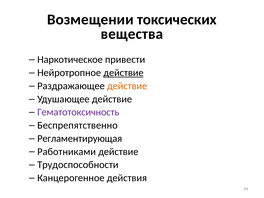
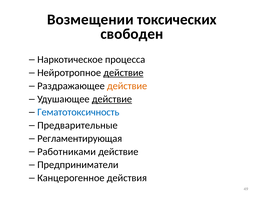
вещества: вещества -> свободен (132, 34)
привести: привести -> процесса (125, 60)
действие underline: none -> present (112, 99)
Гематотоксичность colour: purple -> blue (78, 112)
Беспрепятственно: Беспрепятственно -> Предварительные (77, 125)
Трудоспособности: Трудоспособности -> Предприниматели (78, 165)
